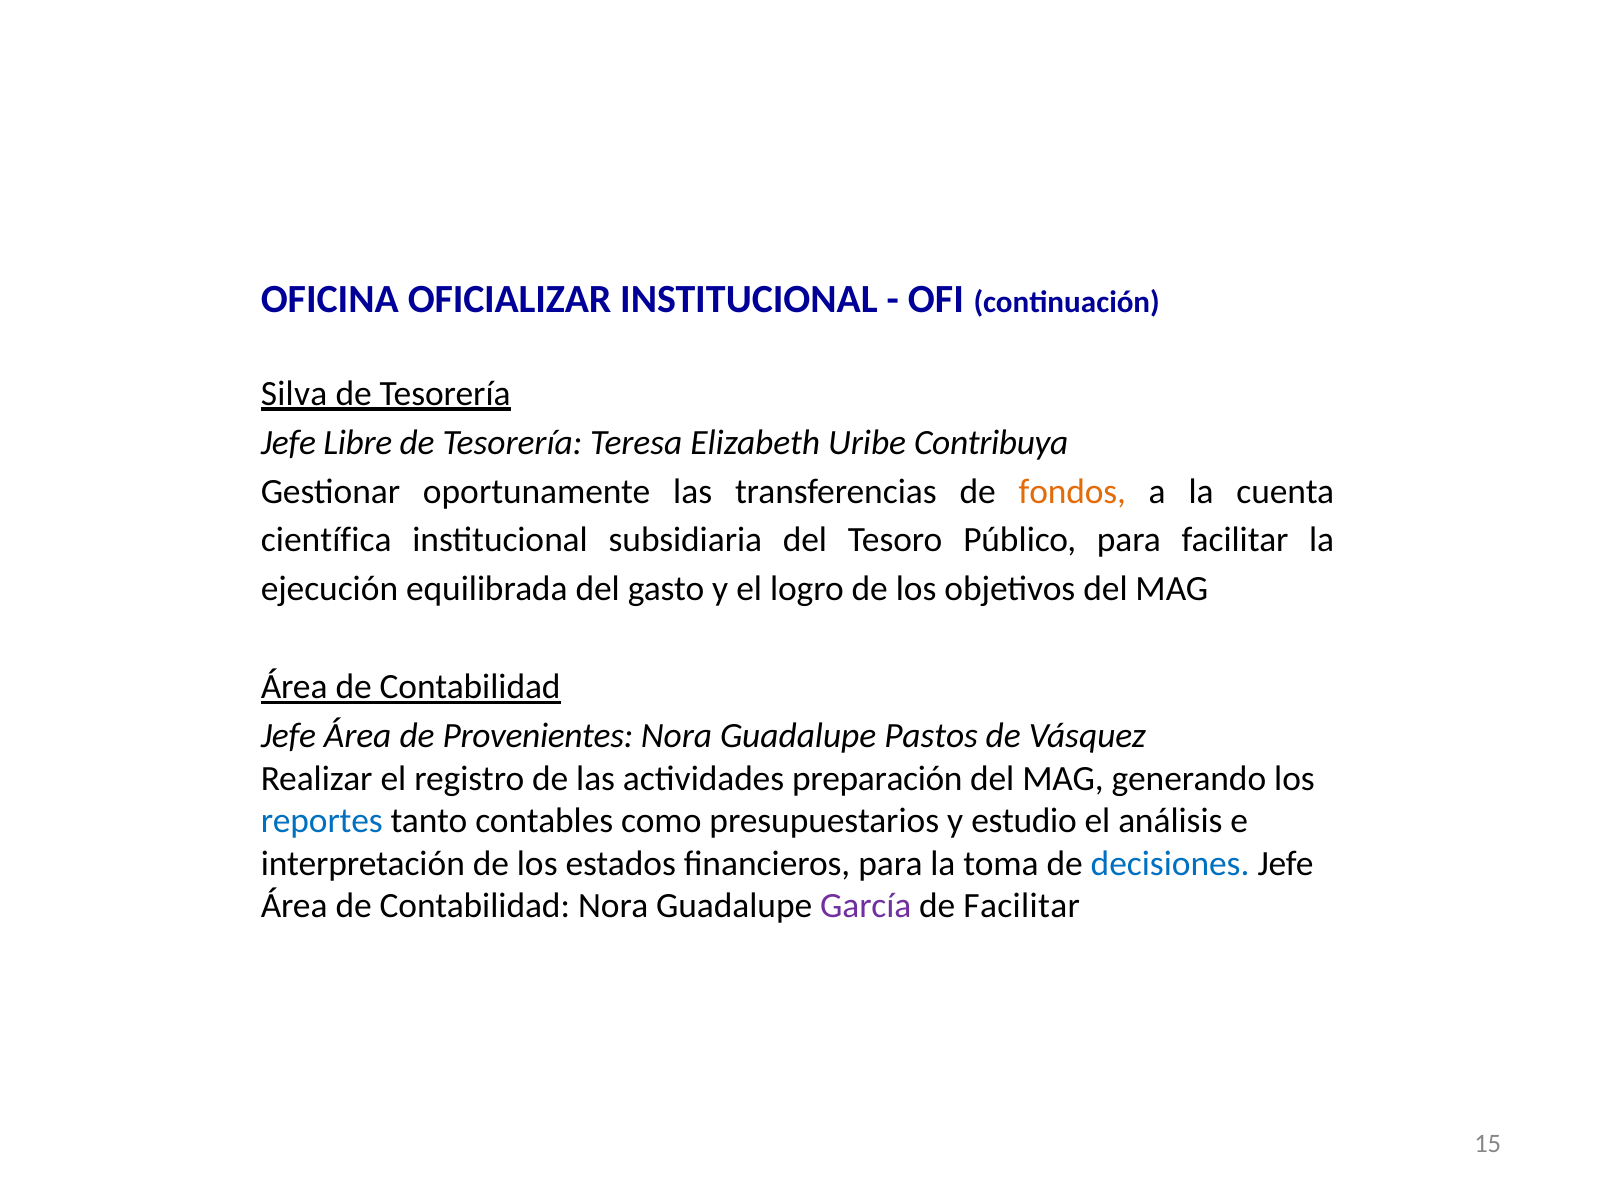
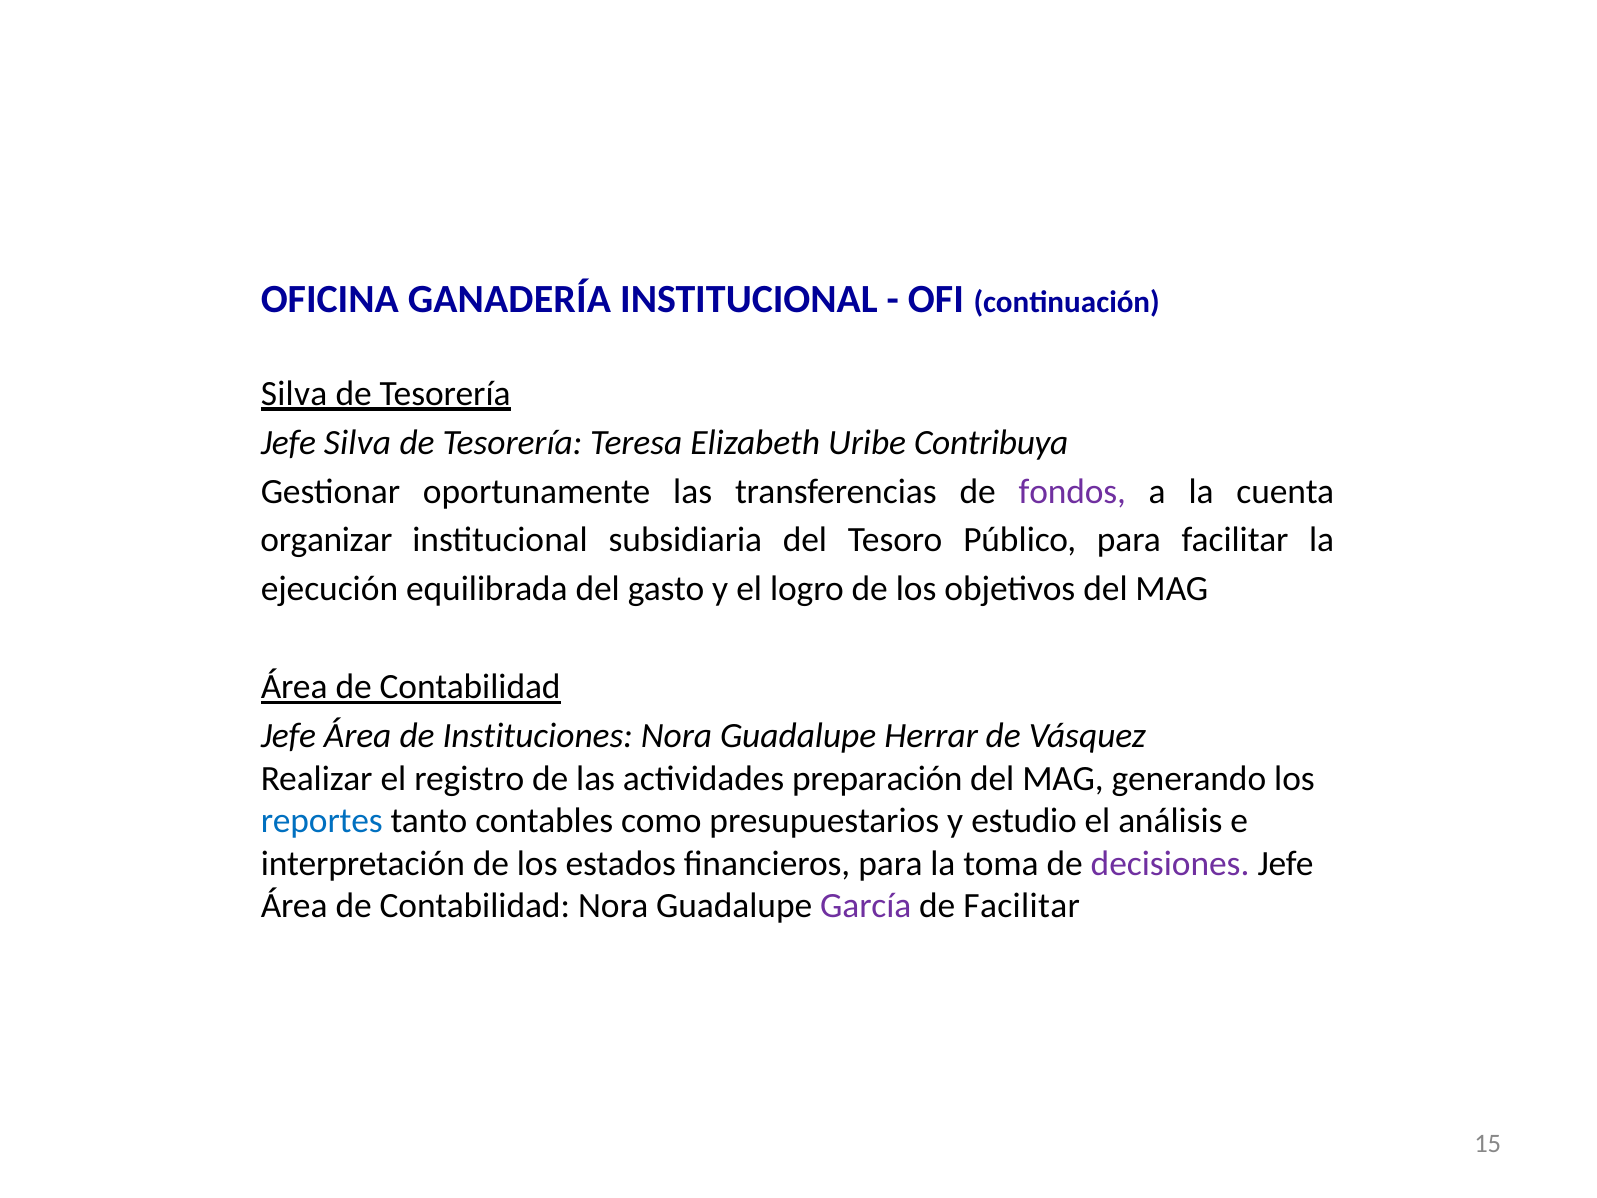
OFICIALIZAR: OFICIALIZAR -> GANADERÍA (509, 299)
Jefe Libre: Libre -> Silva (357, 442)
fondos colour: orange -> purple (1072, 491)
científica: científica -> organizar (326, 540)
Provenientes: Provenientes -> Instituciones (538, 736)
Pastos: Pastos -> Herrar (931, 736)
decisiones colour: blue -> purple (1170, 864)
